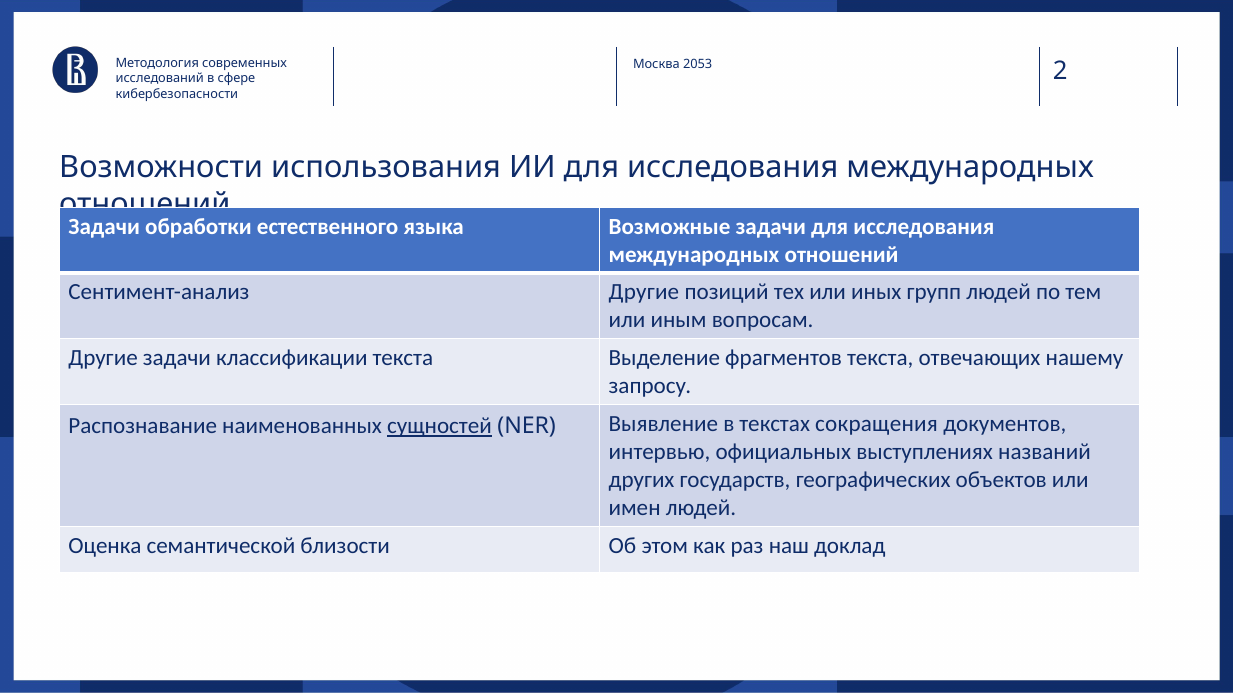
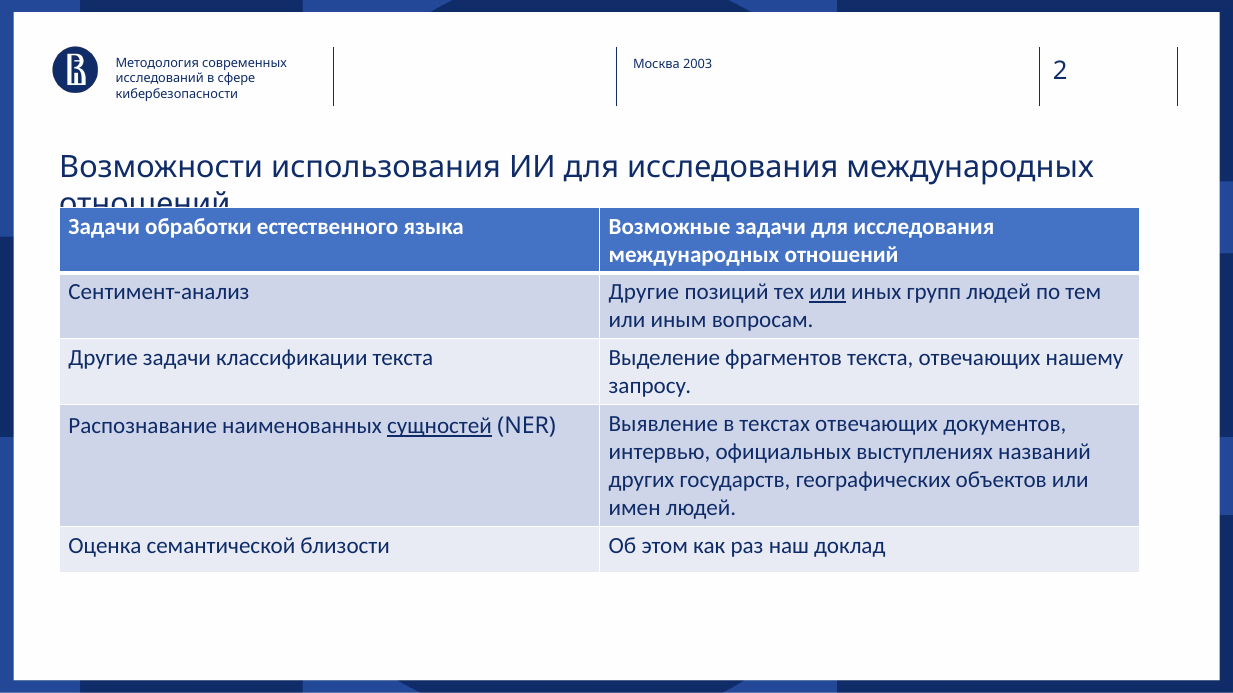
2053: 2053 -> 2003 (698, 64)
или underline: none -> present (828, 292)
текстах сокращения: сокращения -> отвечающих (877, 424)
